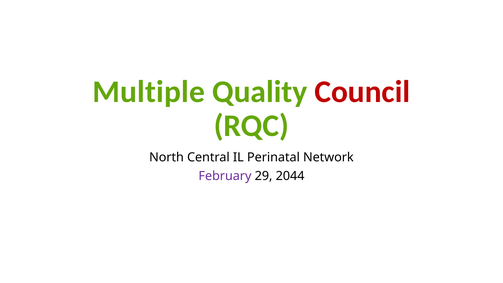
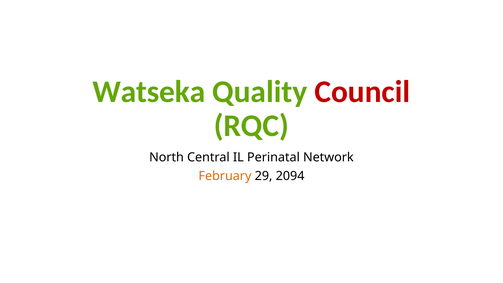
Multiple: Multiple -> Watseka (149, 92)
February colour: purple -> orange (225, 176)
2044: 2044 -> 2094 (290, 176)
